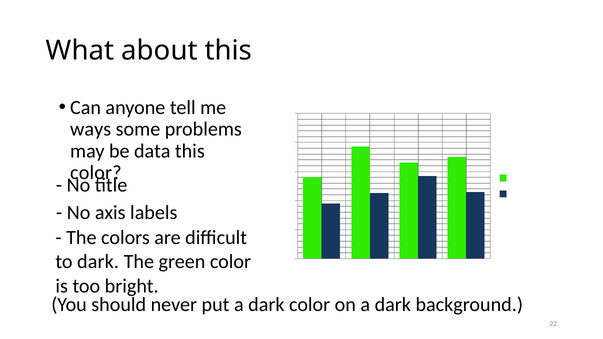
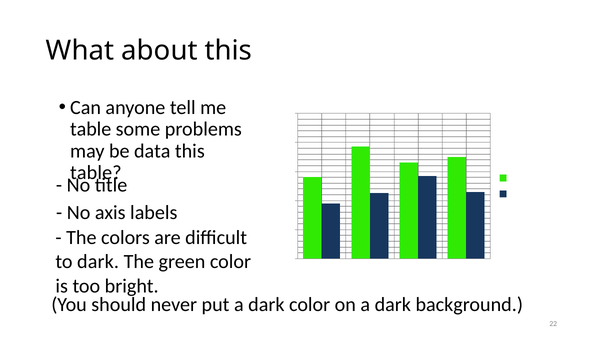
ways: ways -> table (91, 129)
color: color -> table (96, 173)
